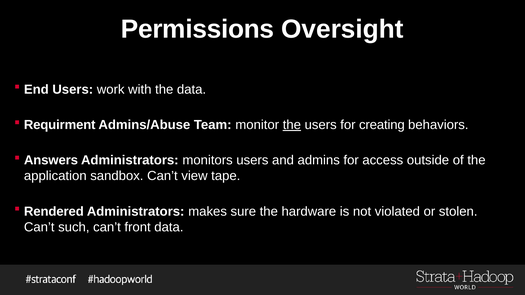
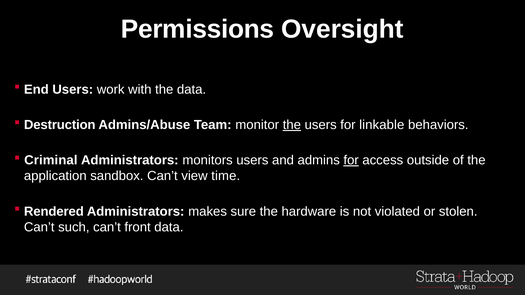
Requirment: Requirment -> Destruction (60, 125)
creating: creating -> linkable (382, 125)
Answers: Answers -> Criminal (51, 160)
for underline: none -> present (351, 160)
tape: tape -> time (226, 176)
